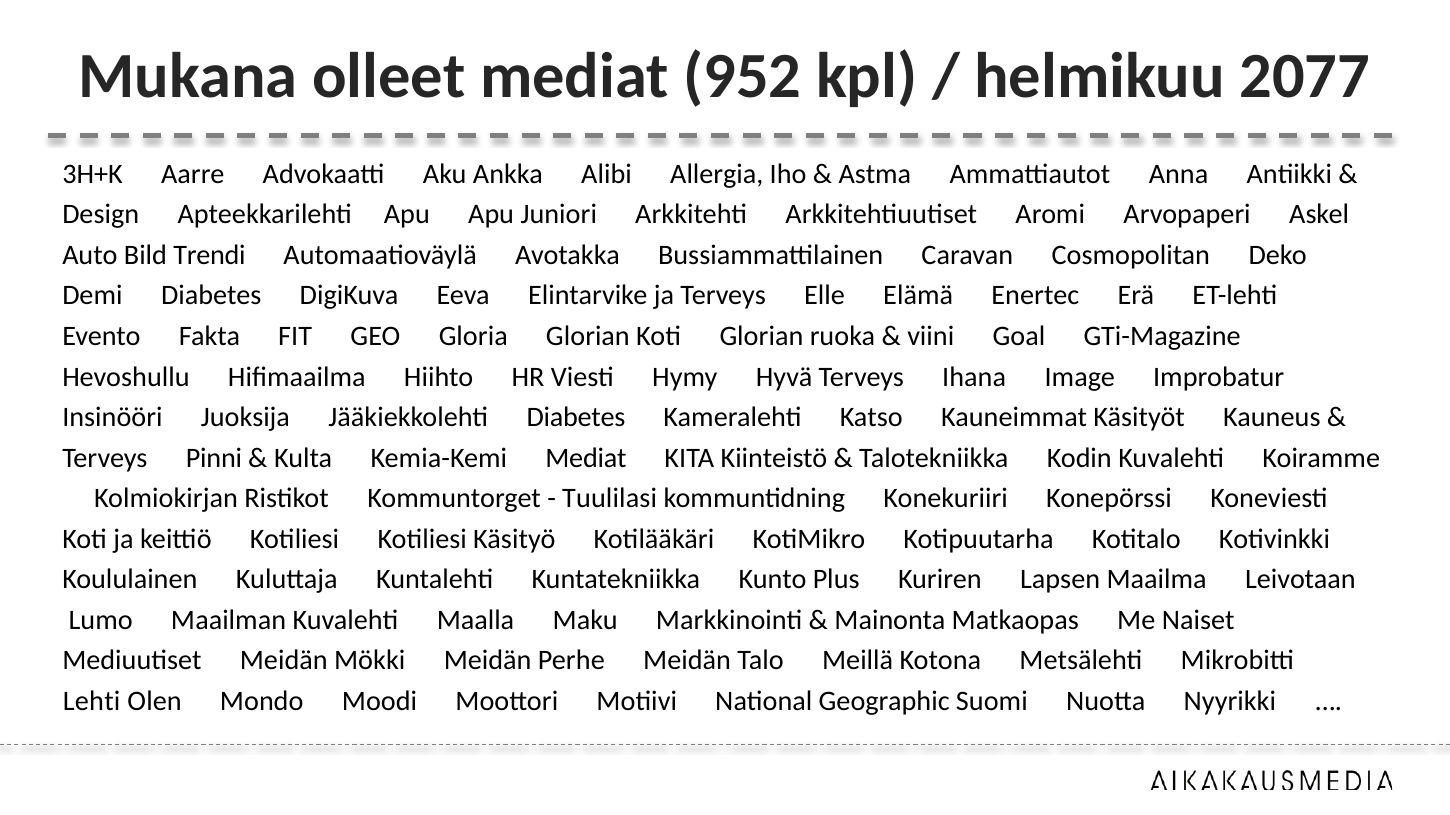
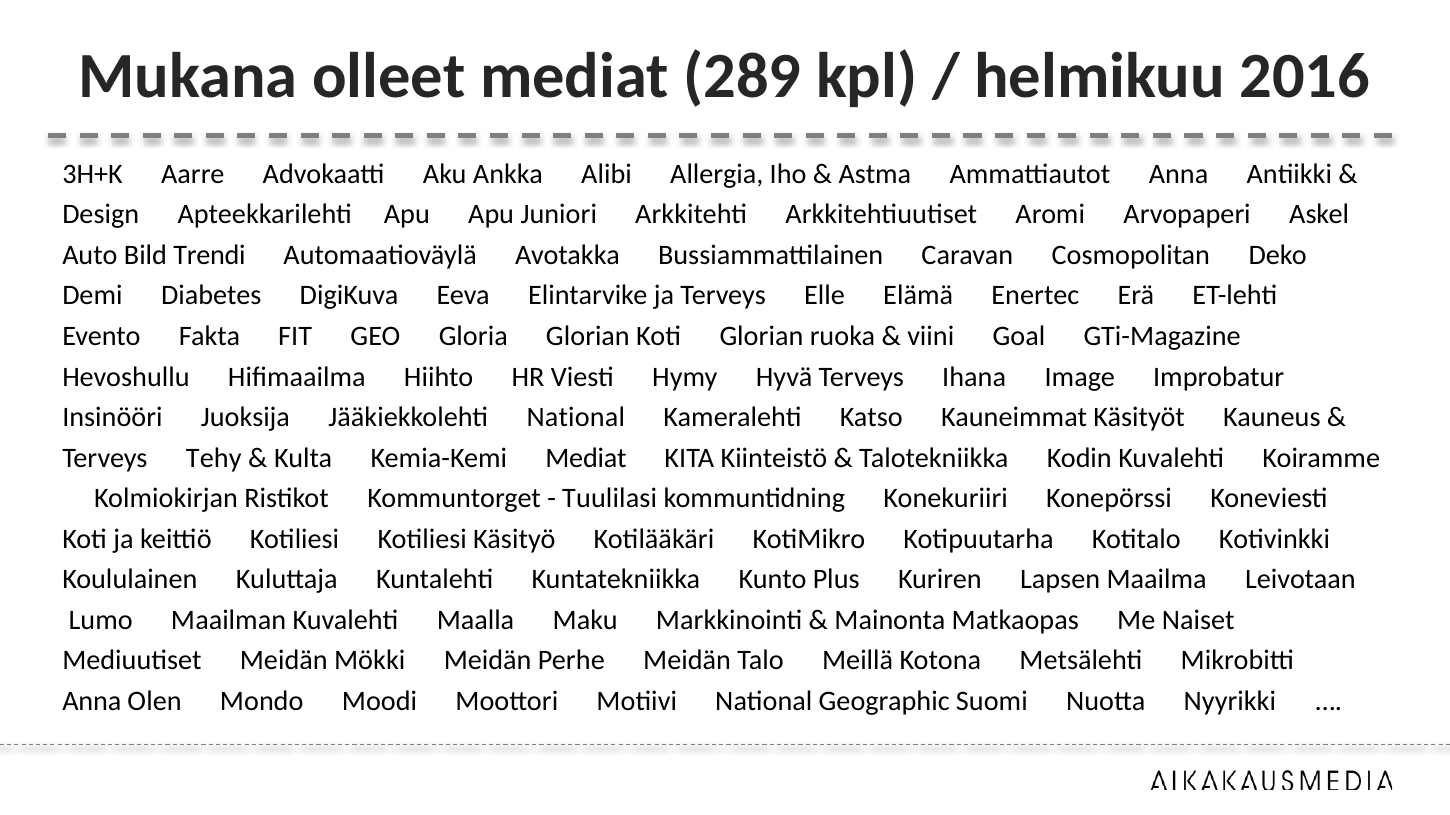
952: 952 -> 289 (742, 77)
2077: 2077 -> 2016 (1305, 77)
Jääkiekkolehti Diabetes: Diabetes -> National (576, 418)
Pinni: Pinni -> Tehy (214, 458)
Lehti: Lehti -> Anna (92, 702)
